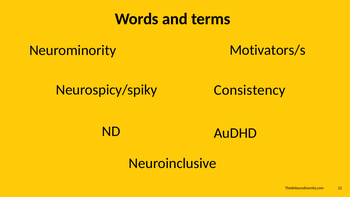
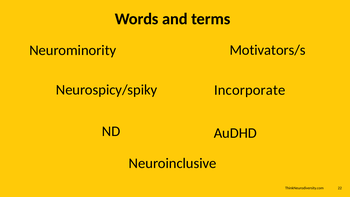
Consistency: Consistency -> Incorporate (250, 90)
